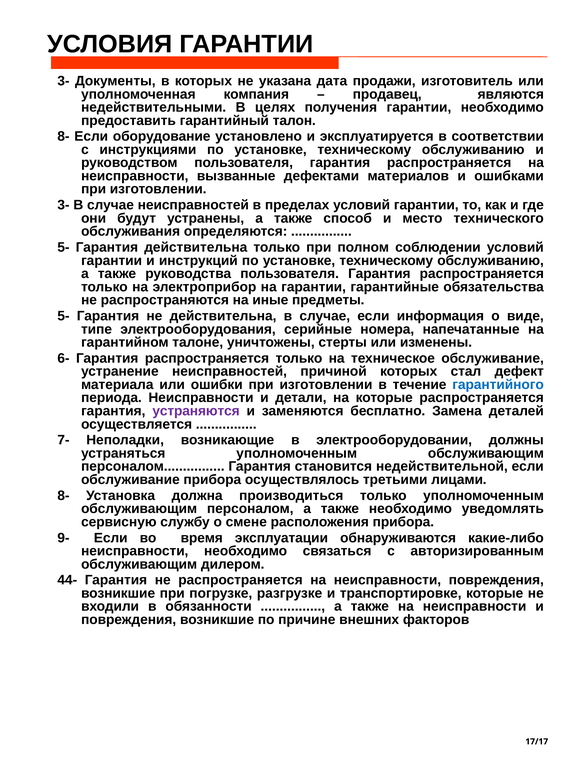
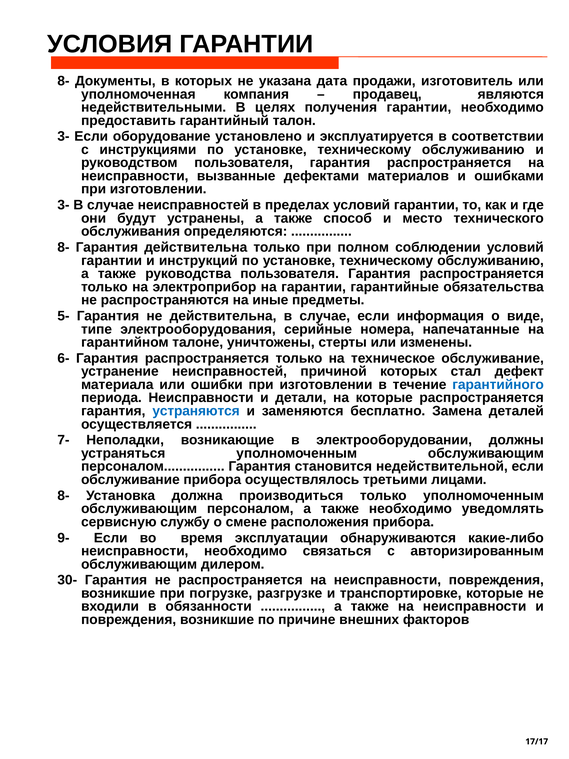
3-: 3- -> 8- (63, 81)
8-: 8- -> 3- (63, 136)
5-: 5- -> 8- (63, 247)
устраняются colour: purple -> blue (196, 411)
44-: 44- -> 30- (67, 580)
